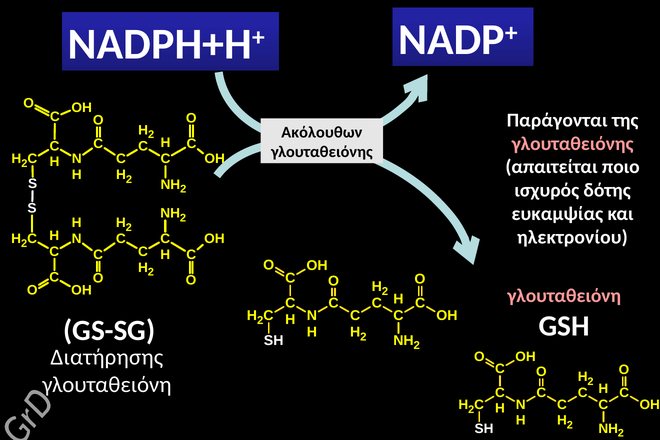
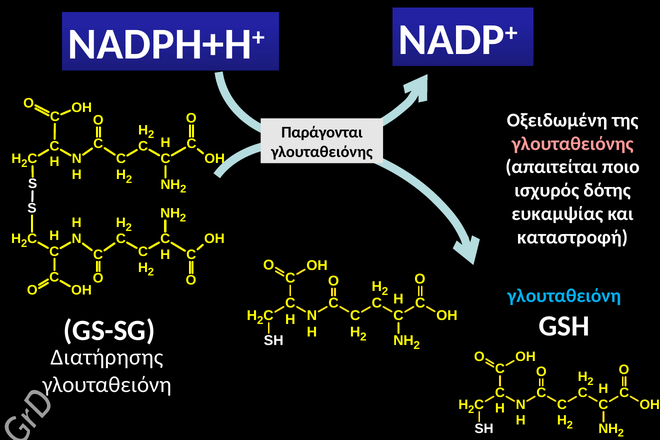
Παράγονται: Παράγονται -> Οξειδωμένη (557, 120)
Ακόλουθων: Ακόλουθων -> Παράγονται (322, 132)
ηλεκτρονίου: ηλεκτρονίου -> καταστροφή (572, 237)
γλουταθειόνη colour: pink -> light blue (564, 296)
